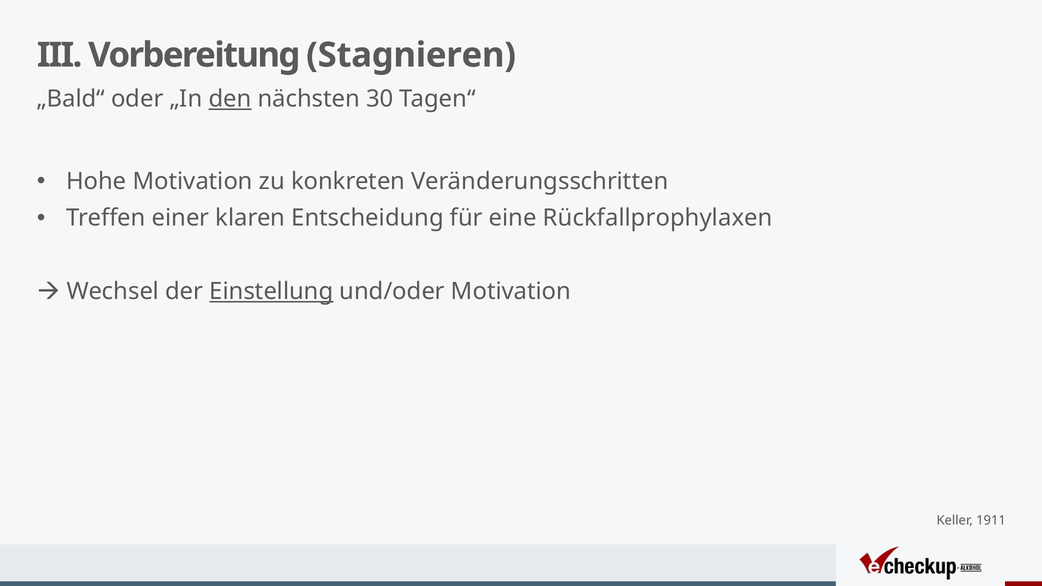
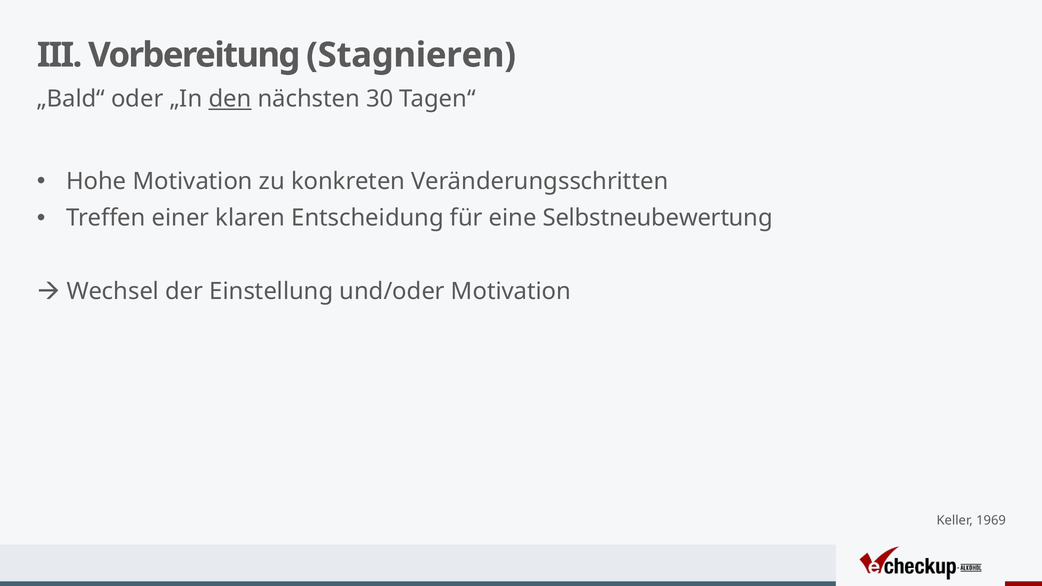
Rückfallprophylaxen: Rückfallprophylaxen -> Selbstneubewertung (658, 218)
Einstellung underline: present -> none (271, 291)
1911: 1911 -> 1969 (991, 521)
